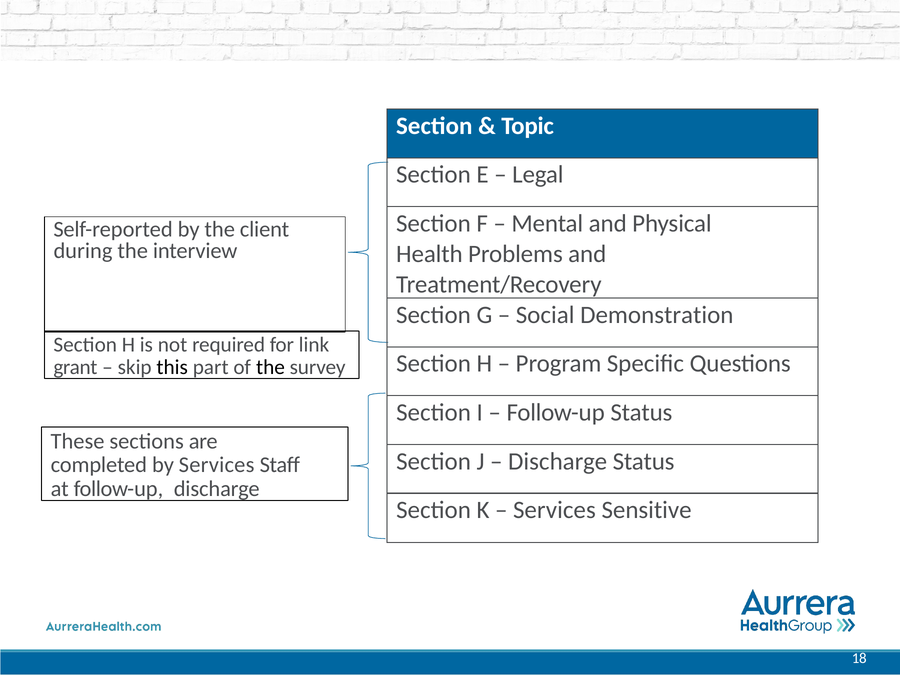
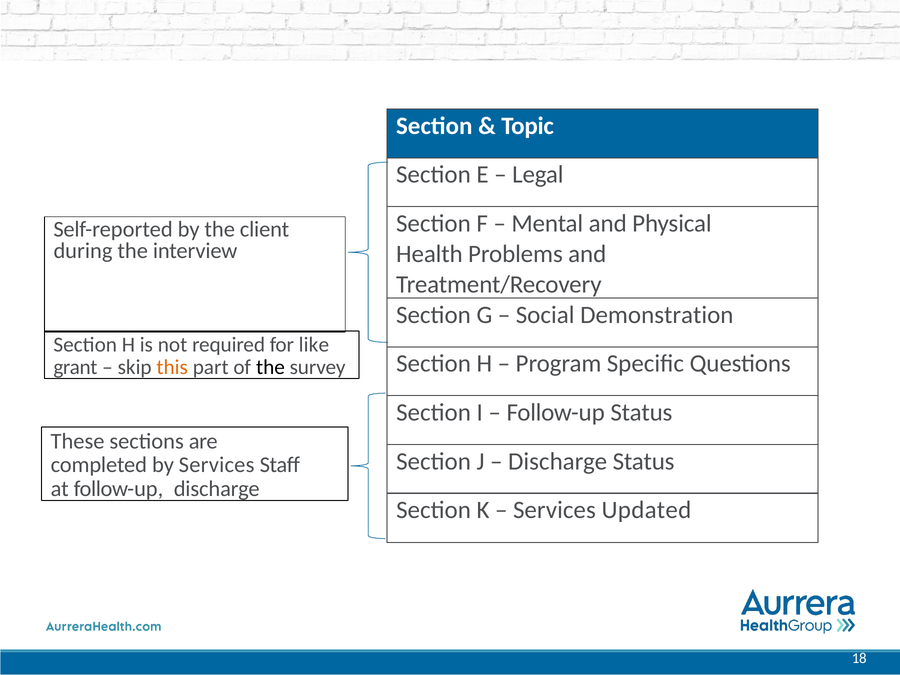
link: link -> like (314, 345)
this colour: black -> orange (172, 367)
Sensitive: Sensitive -> Updated (646, 510)
